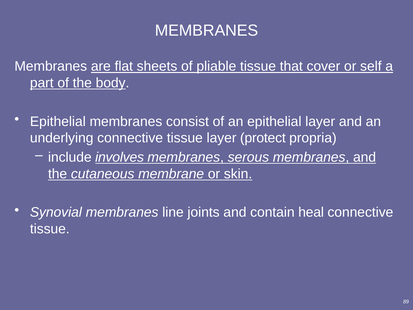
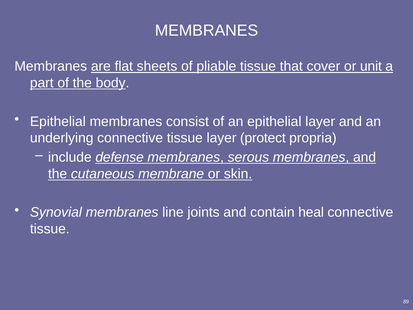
self: self -> unit (371, 66)
involves: involves -> defense (120, 157)
